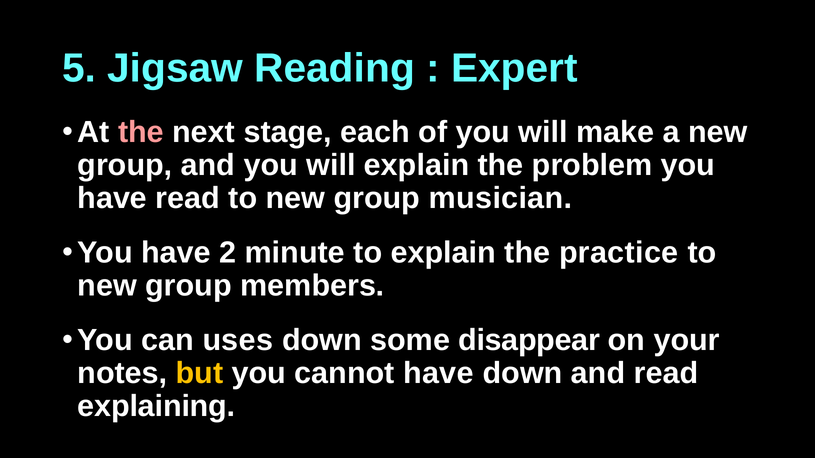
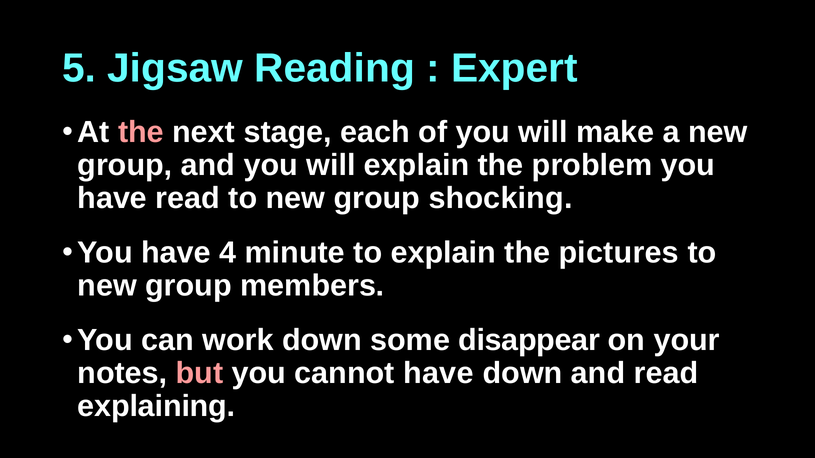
musician: musician -> shocking (501, 198)
2: 2 -> 4 (228, 253)
practice: practice -> pictures (619, 253)
uses: uses -> work (238, 341)
but colour: yellow -> pink (199, 374)
